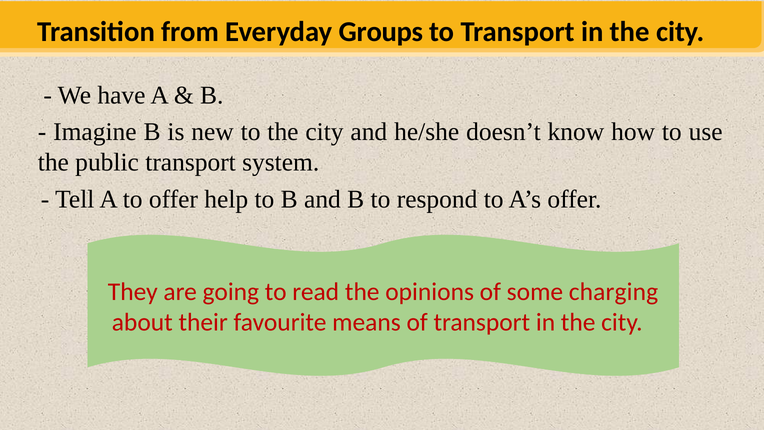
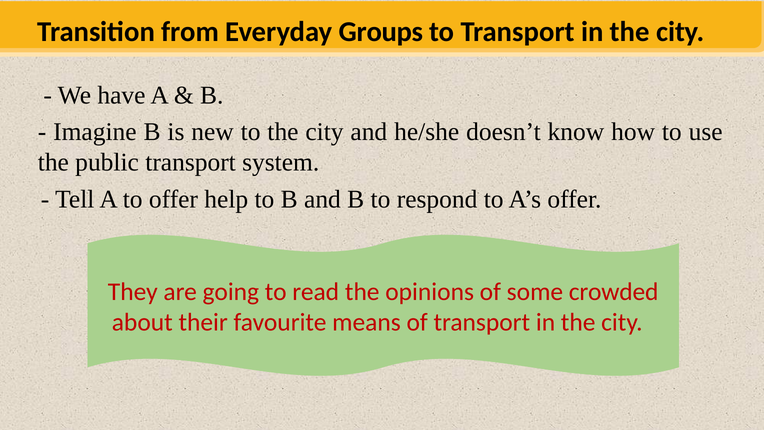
charging: charging -> crowded (614, 292)
